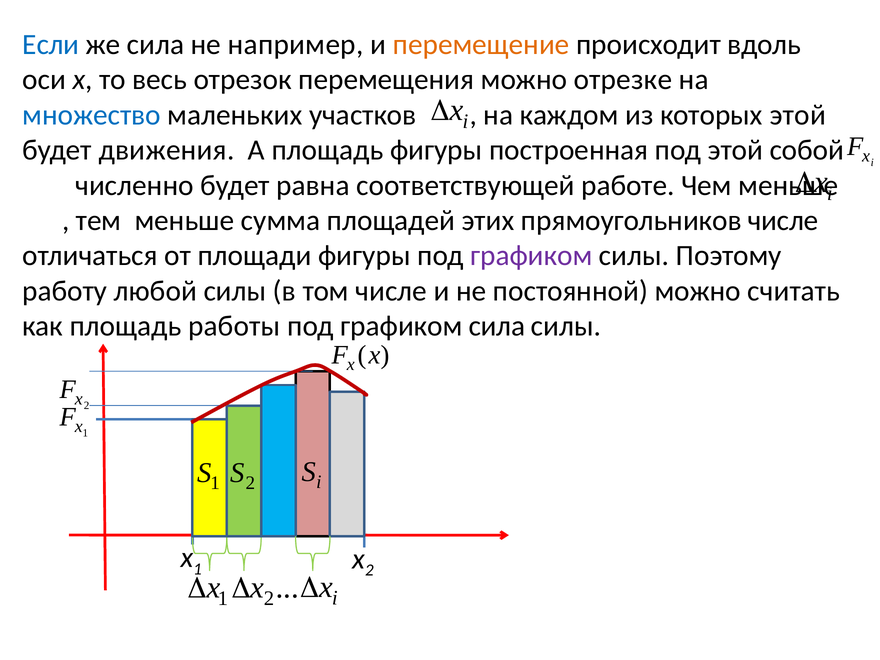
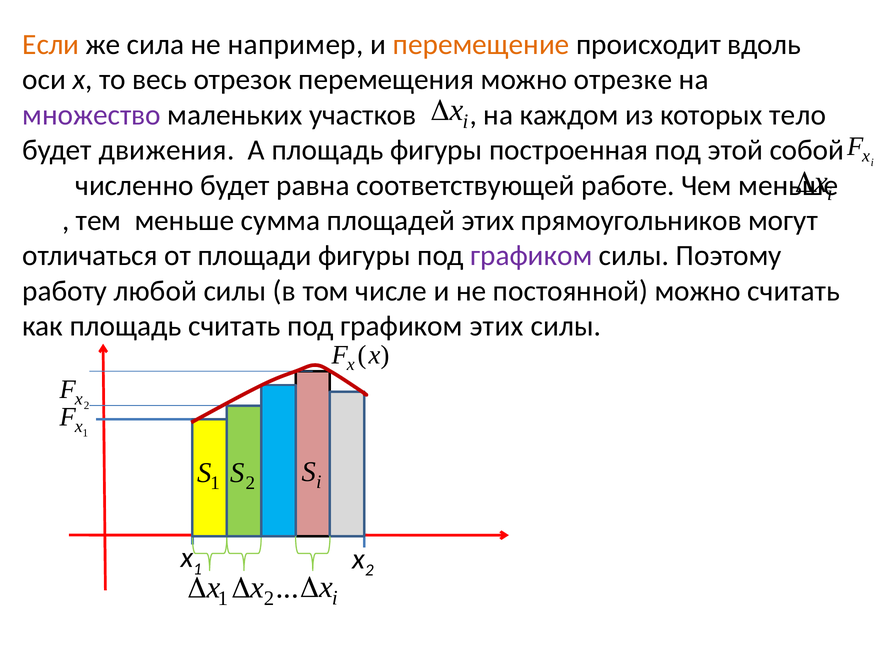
Если colour: blue -> orange (51, 45)
множество colour: blue -> purple (92, 115)
которых этой: этой -> тело (798, 115)
прямоугольников числе: числе -> могут (783, 221)
площадь работы: работы -> считать (234, 326)
графиком сила: сила -> этих (497, 326)
